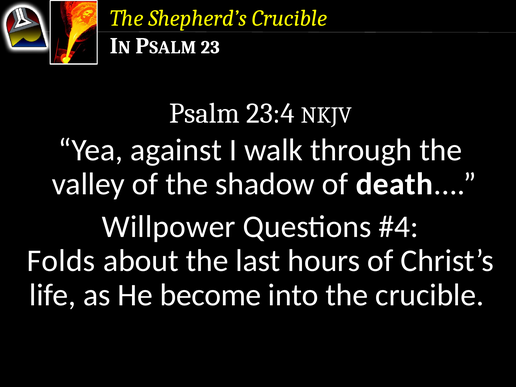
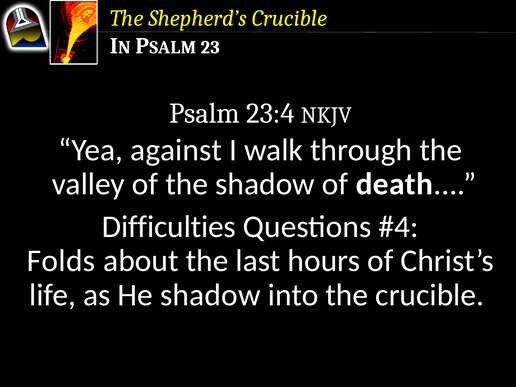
Willpower: Willpower -> Difficulties (169, 227)
He become: become -> shadow (210, 295)
